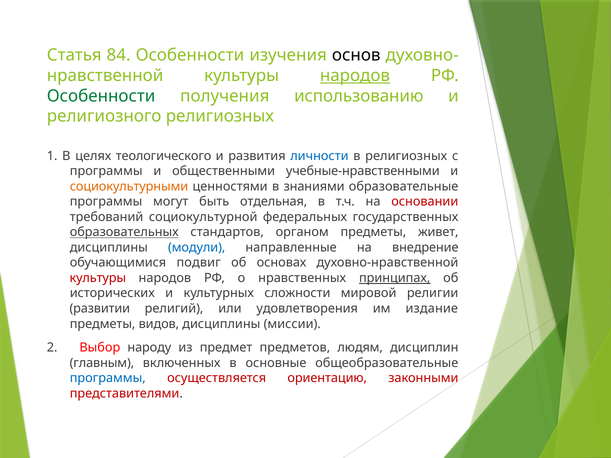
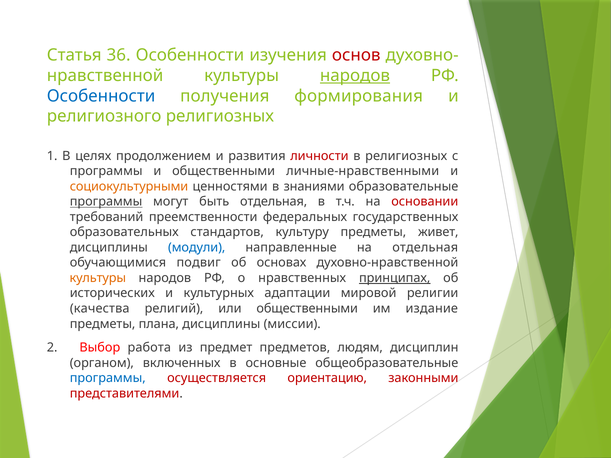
84: 84 -> 36 (119, 55)
основ colour: black -> red (356, 55)
Особенности colour: green -> blue (101, 96)
использованию: использованию -> формирования (359, 96)
теологического: теологического -> продолжением (164, 156)
личности colour: blue -> red (319, 156)
учебные-нравственными: учебные-нравственными -> личные-нравственными (363, 171)
программы underline: none -> present (106, 202)
социокультурной: социокультурной -> преемственности (203, 217)
образовательных underline: present -> none (124, 232)
органом: органом -> культуру (302, 232)
на внедрение: внедрение -> отдельная (425, 248)
культуры colour: red -> orange (98, 278)
сложности: сложности -> адаптации (297, 293)
развитии: развитии -> качества (100, 309)
или удовлетворения: удовлетворения -> общественными (307, 309)
видов: видов -> плана (159, 324)
народу: народу -> работа (149, 348)
главным: главным -> органом (102, 363)
